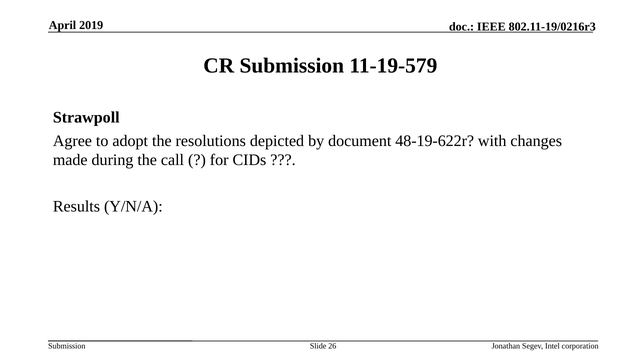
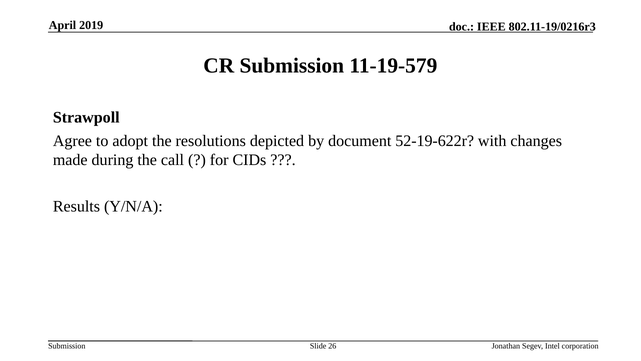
48-19-622r: 48-19-622r -> 52-19-622r (435, 141)
